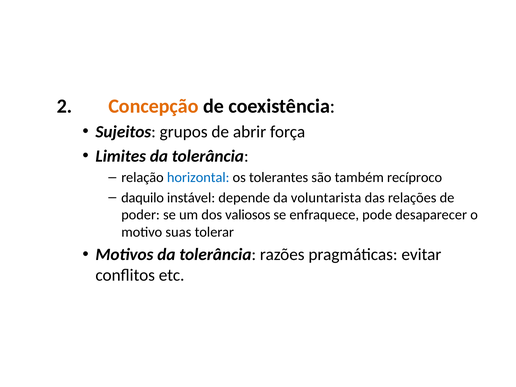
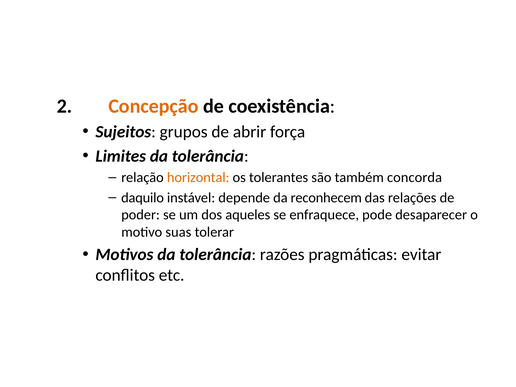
horizontal colour: blue -> orange (198, 178)
recíproco: recíproco -> concorda (415, 178)
voluntarista: voluntarista -> reconhecem (326, 198)
valiosos: valiosos -> aqueles (248, 215)
